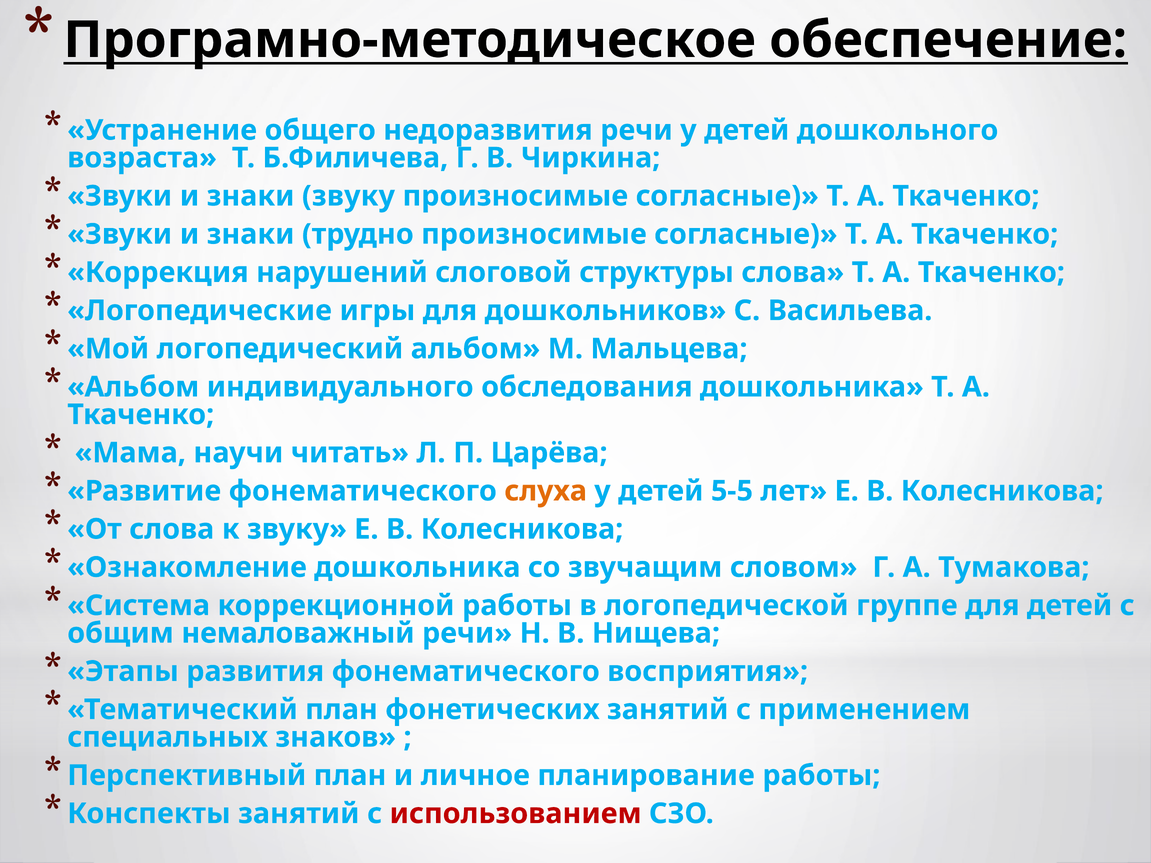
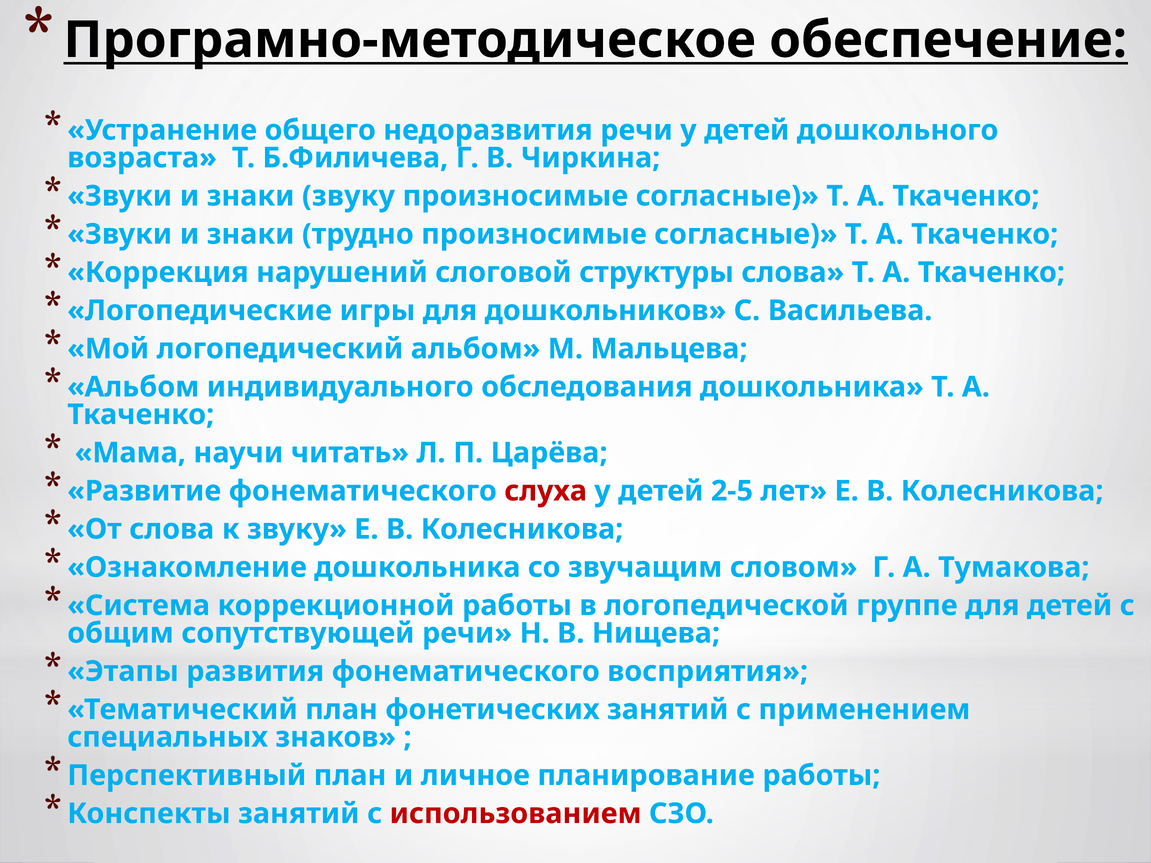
слуха colour: orange -> red (546, 491)
5-5: 5-5 -> 2-5 (732, 491)
немаловажный: немаловажный -> сопутствующей (298, 633)
